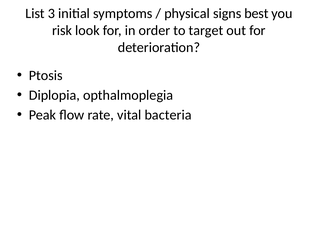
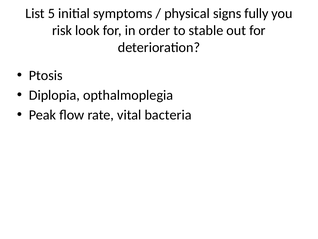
3: 3 -> 5 (51, 13)
best: best -> fully (256, 13)
target: target -> stable (206, 30)
